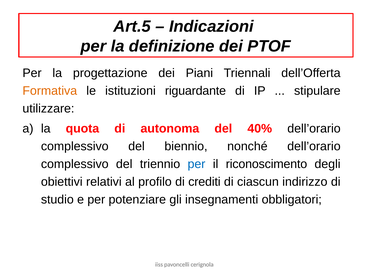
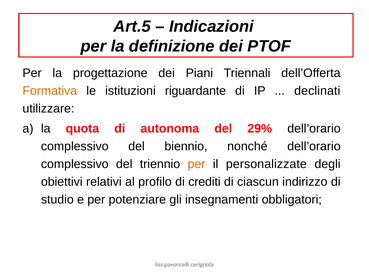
stipulare: stipulare -> declinati (317, 91)
40%: 40% -> 29% (260, 129)
per colour: blue -> orange (197, 164)
riconoscimento: riconoscimento -> personalizzate (266, 164)
